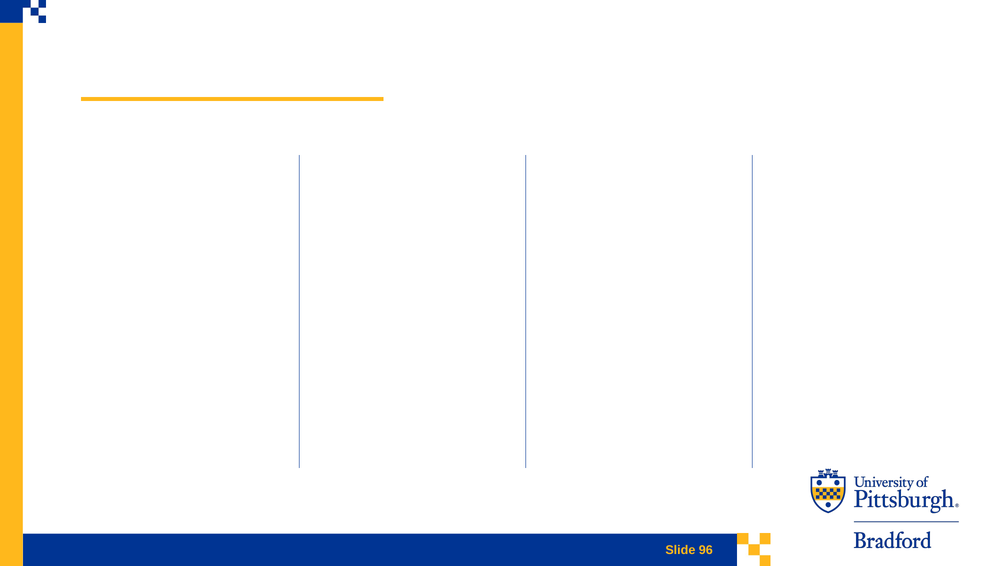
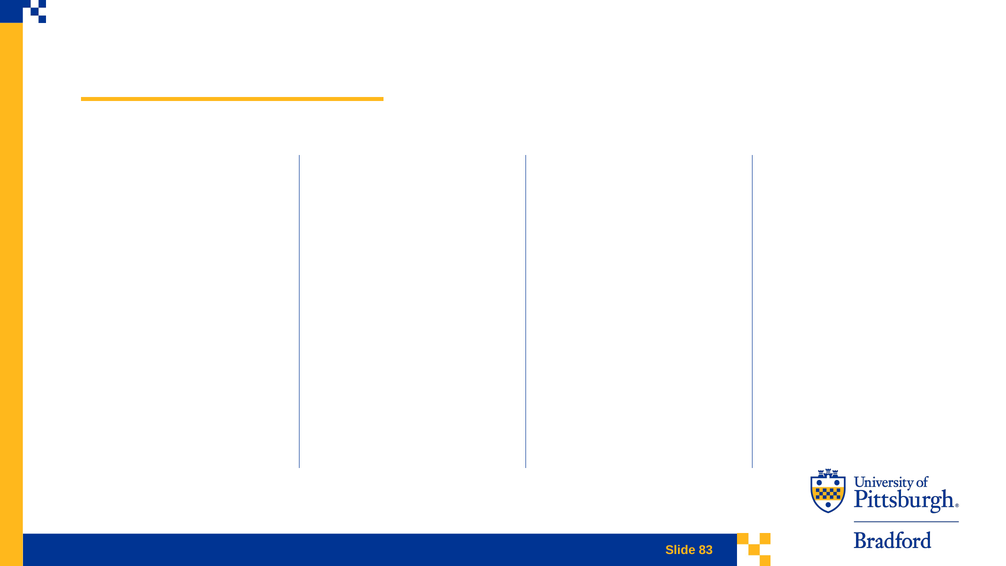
96: 96 -> 83 (706, 550)
